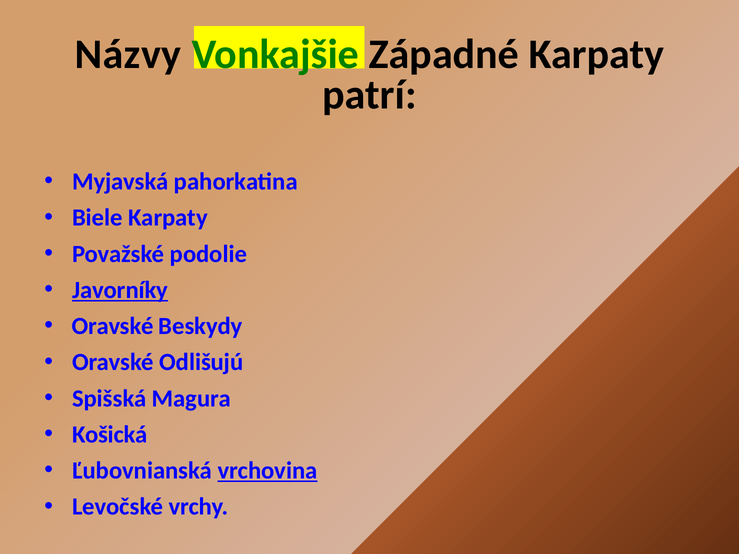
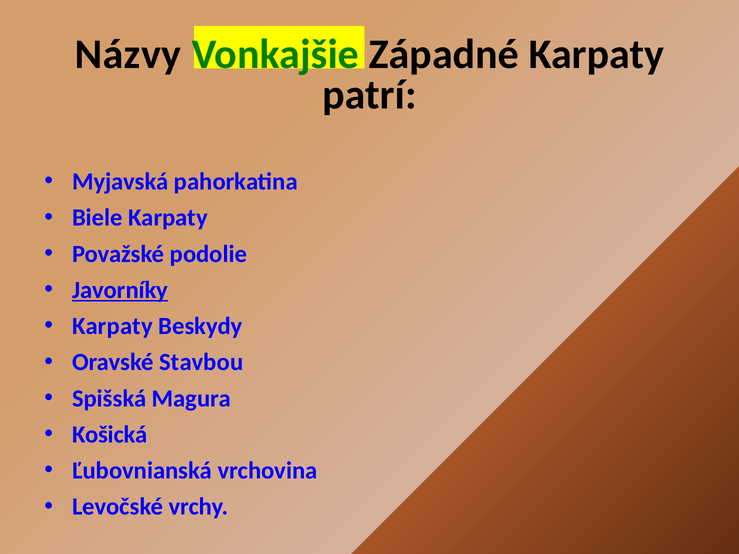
Oravské: Oravské -> Karpaty (112, 326)
Odlišujú: Odlišujú -> Stavbou (201, 362)
vrchovina underline: present -> none (267, 471)
